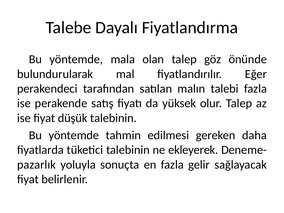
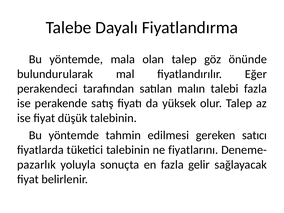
daha: daha -> satıcı (255, 135)
ekleyerek: ekleyerek -> fiyatlarını (193, 150)
